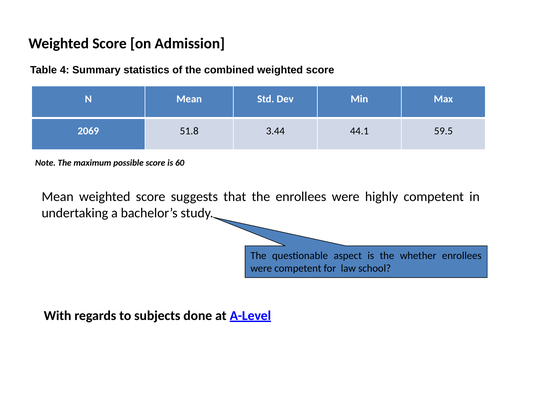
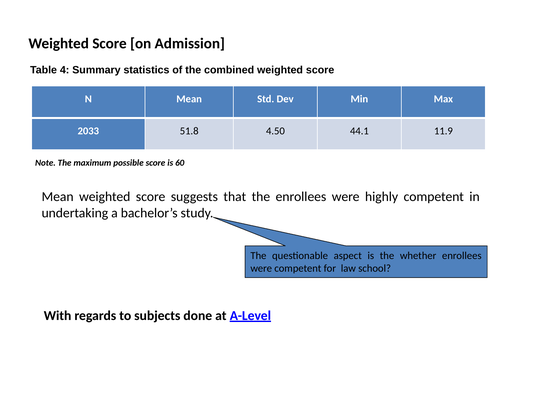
2069: 2069 -> 2033 (88, 131)
3.44: 3.44 -> 4.50 (275, 131)
59.5: 59.5 -> 11.9 (443, 131)
